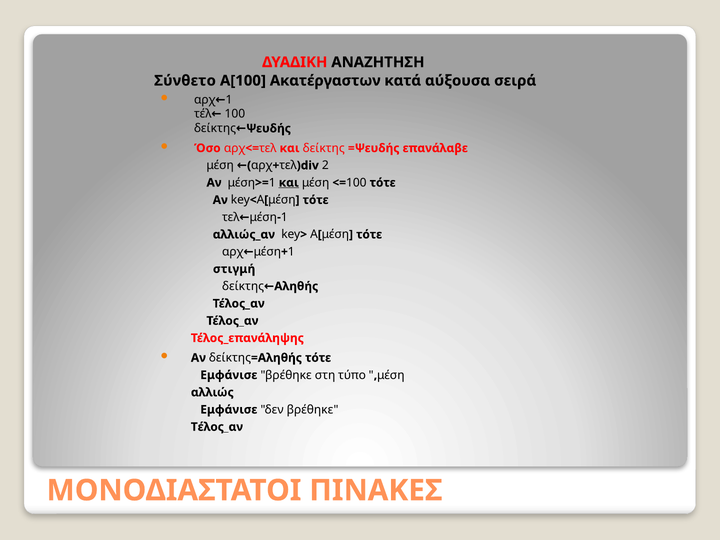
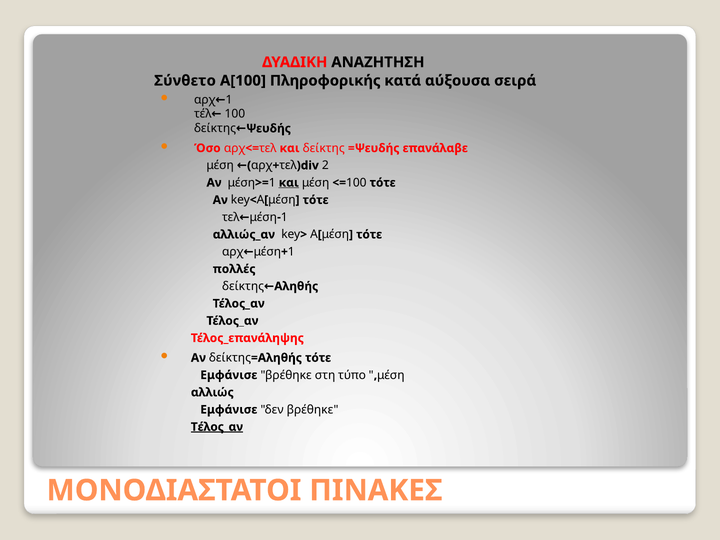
Ακατέργαστων: Ακατέργαστων -> Πληροφορικής (325, 81)
στιγμή: στιγμή -> πολλές (234, 269)
Τέλος_αν underline: none -> present (217, 427)
